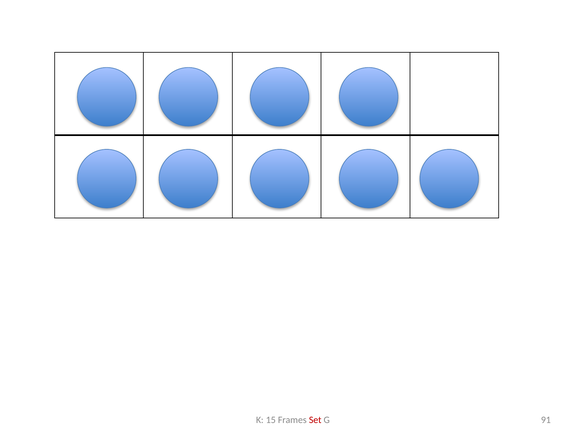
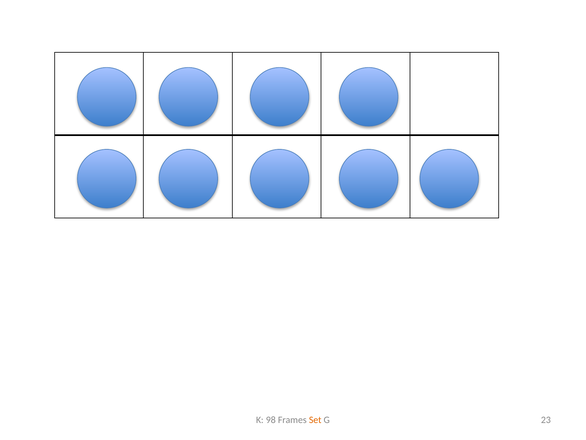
15: 15 -> 98 (271, 420)
Set colour: red -> orange (315, 420)
91: 91 -> 23 (546, 420)
